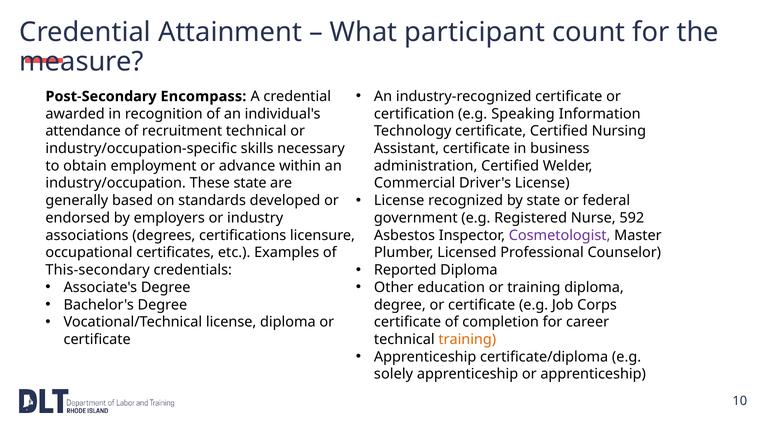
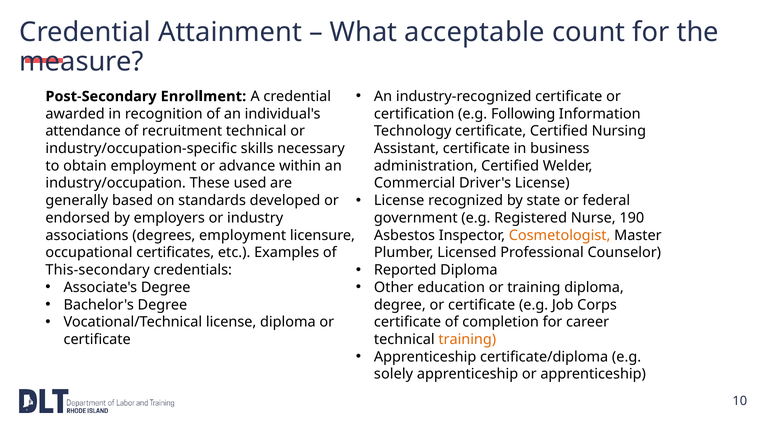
participant: participant -> acceptable (475, 32)
Encompass: Encompass -> Enrollment (203, 96)
Speaking: Speaking -> Following (523, 114)
These state: state -> used (250, 183)
592: 592 -> 190 (632, 218)
degrees certifications: certifications -> employment (243, 235)
Cosmetologist colour: purple -> orange (560, 235)
